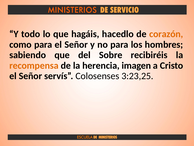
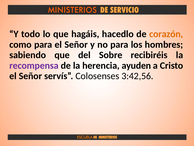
recompensa colour: orange -> purple (34, 65)
imagen: imagen -> ayuden (136, 65)
3:23,25: 3:23,25 -> 3:42,56 (137, 76)
